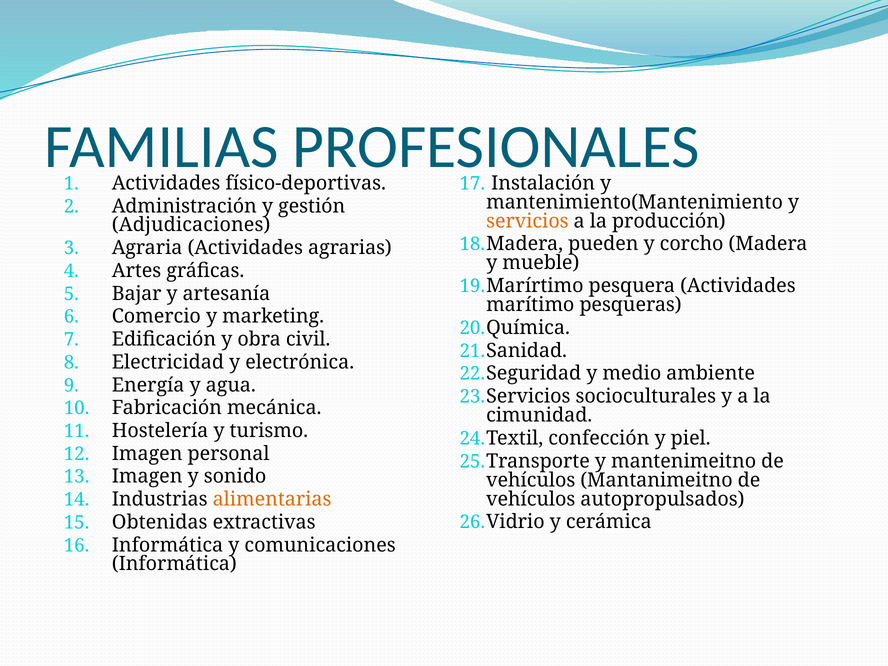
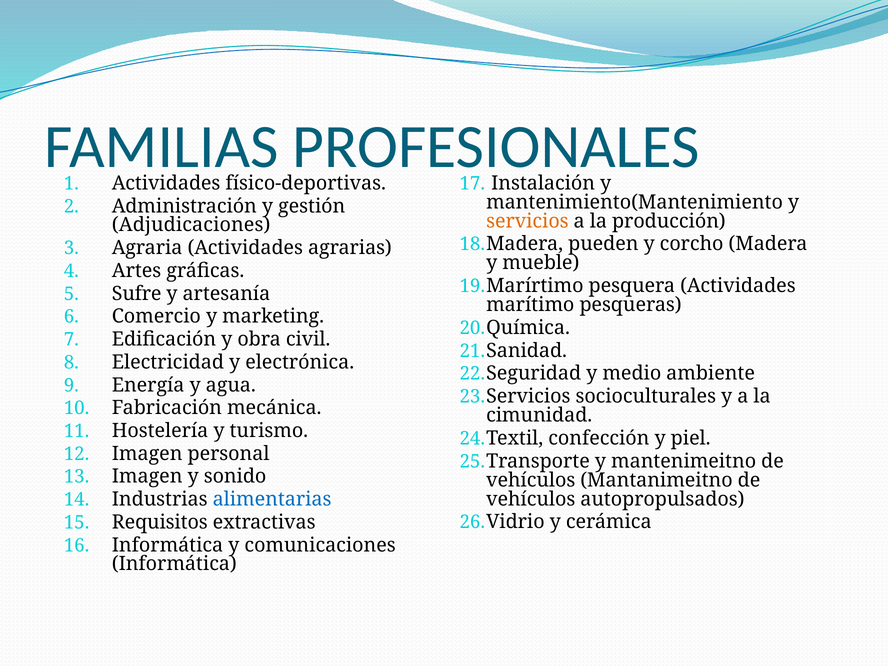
Bajar: Bajar -> Sufre (137, 294)
alimentarias colour: orange -> blue (272, 499)
Obtenidas: Obtenidas -> Requisitos (160, 522)
